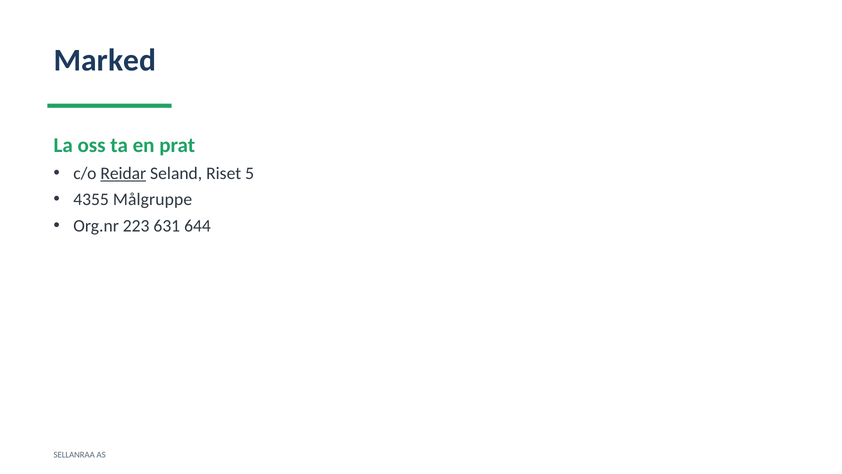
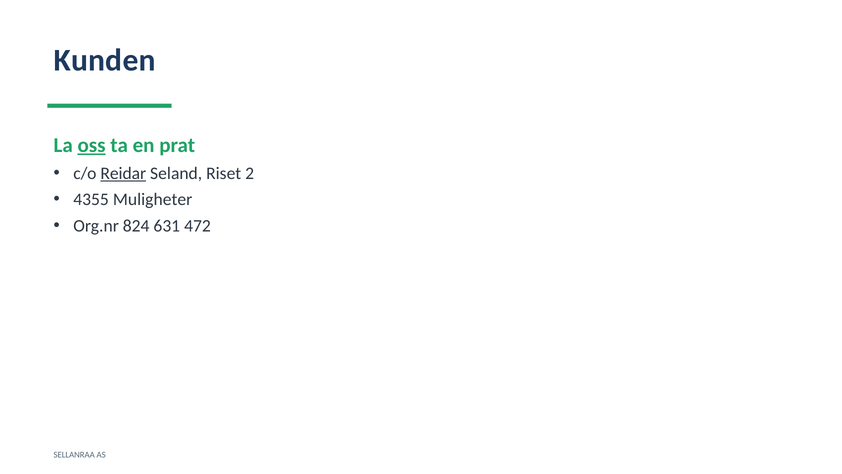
Marked: Marked -> Kunden (105, 60)
oss underline: none -> present (92, 145)
5: 5 -> 2 (250, 173)
Målgruppe: Målgruppe -> Muligheter (153, 199)
223: 223 -> 824 (136, 226)
644: 644 -> 472 (197, 226)
